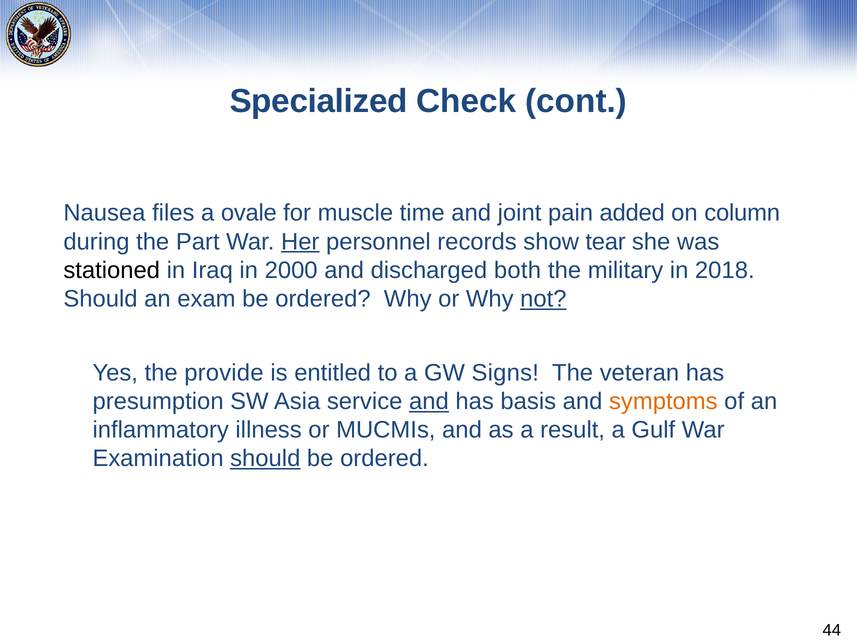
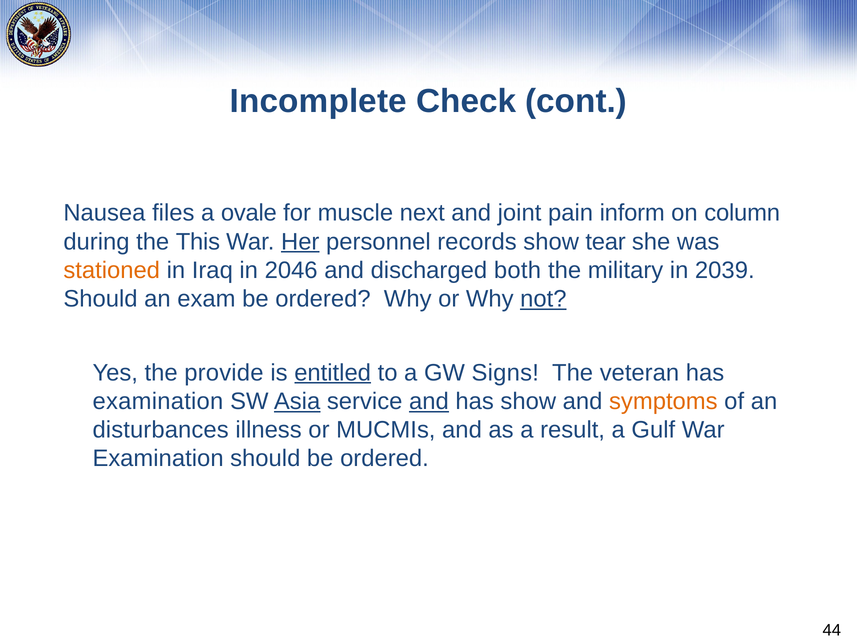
Specialized: Specialized -> Incomplete (318, 101)
time: time -> next (422, 213)
added: added -> inform (632, 213)
Part: Part -> This (198, 242)
stationed colour: black -> orange (112, 270)
2000: 2000 -> 2046 (291, 270)
2018: 2018 -> 2039 (725, 270)
entitled underline: none -> present (333, 373)
presumption: presumption -> examination (158, 401)
Asia underline: none -> present (297, 401)
has basis: basis -> show (528, 401)
inflammatory: inflammatory -> disturbances (161, 430)
should underline: present -> none (265, 458)
